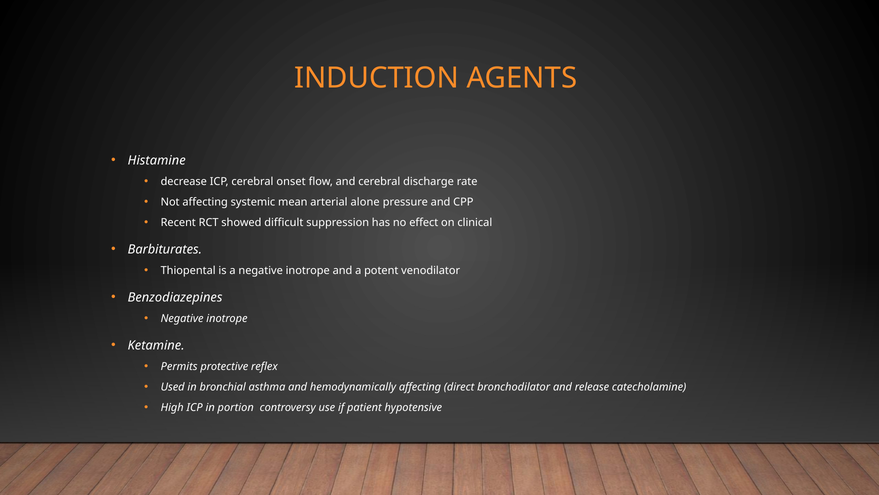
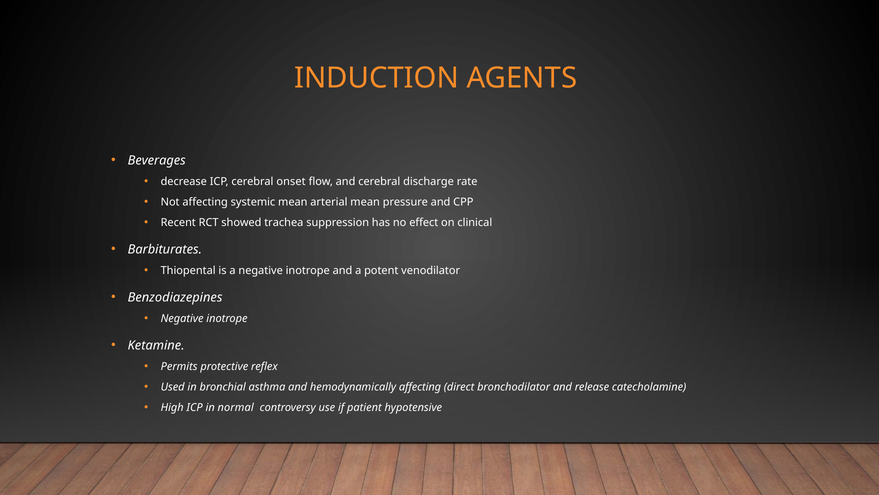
Histamine: Histamine -> Beverages (157, 160)
arterial alone: alone -> mean (365, 202)
difficult: difficult -> trachea (284, 222)
portion: portion -> normal (236, 407)
